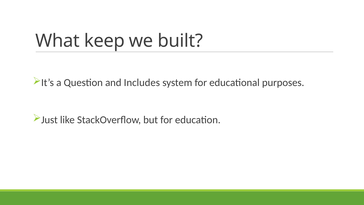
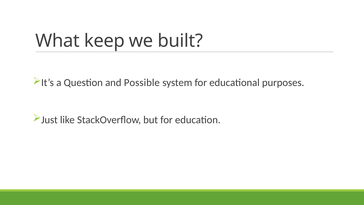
Includes: Includes -> Possible (142, 83)
